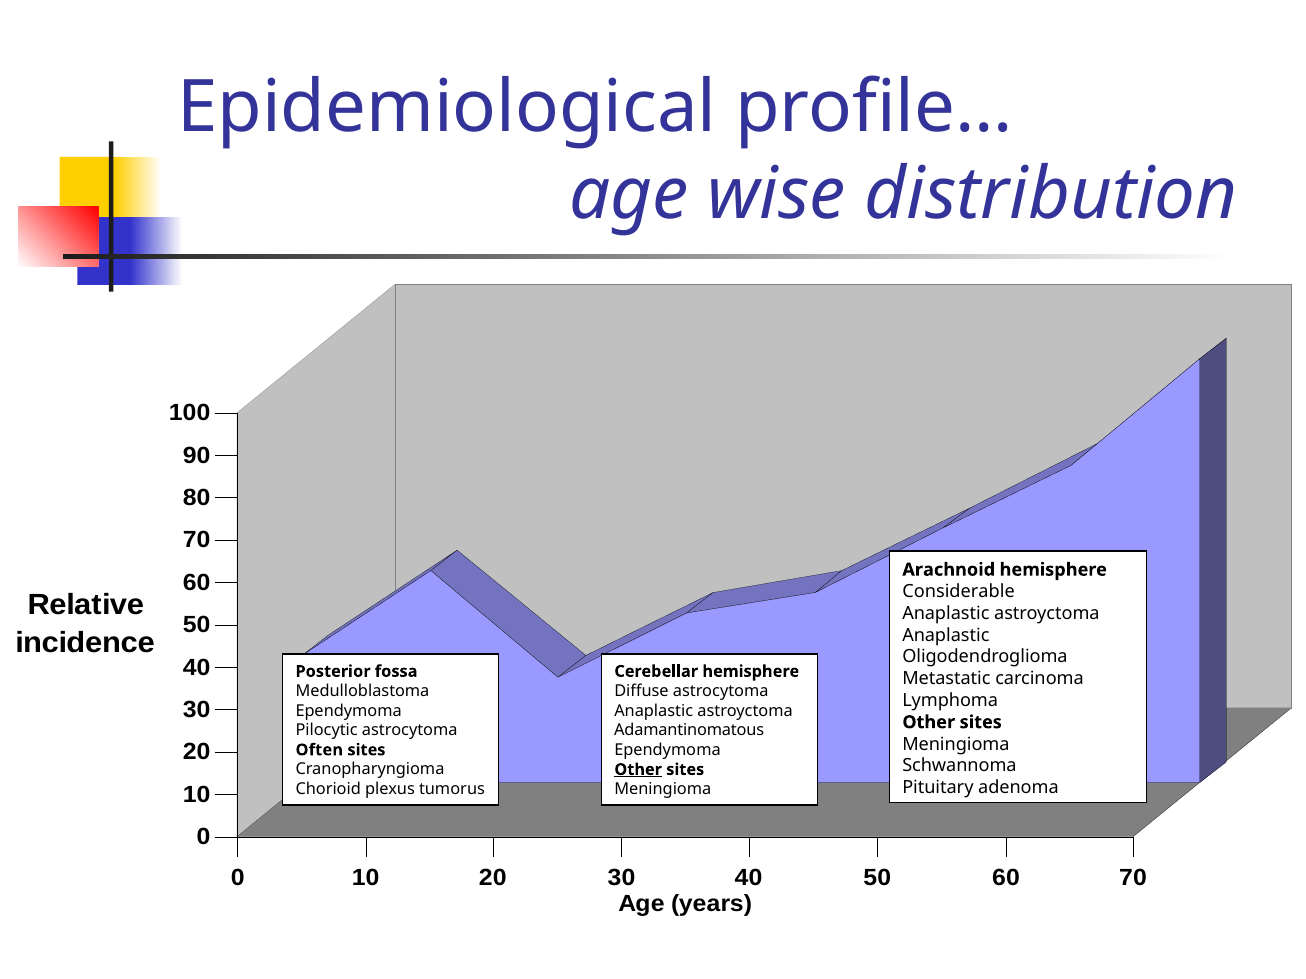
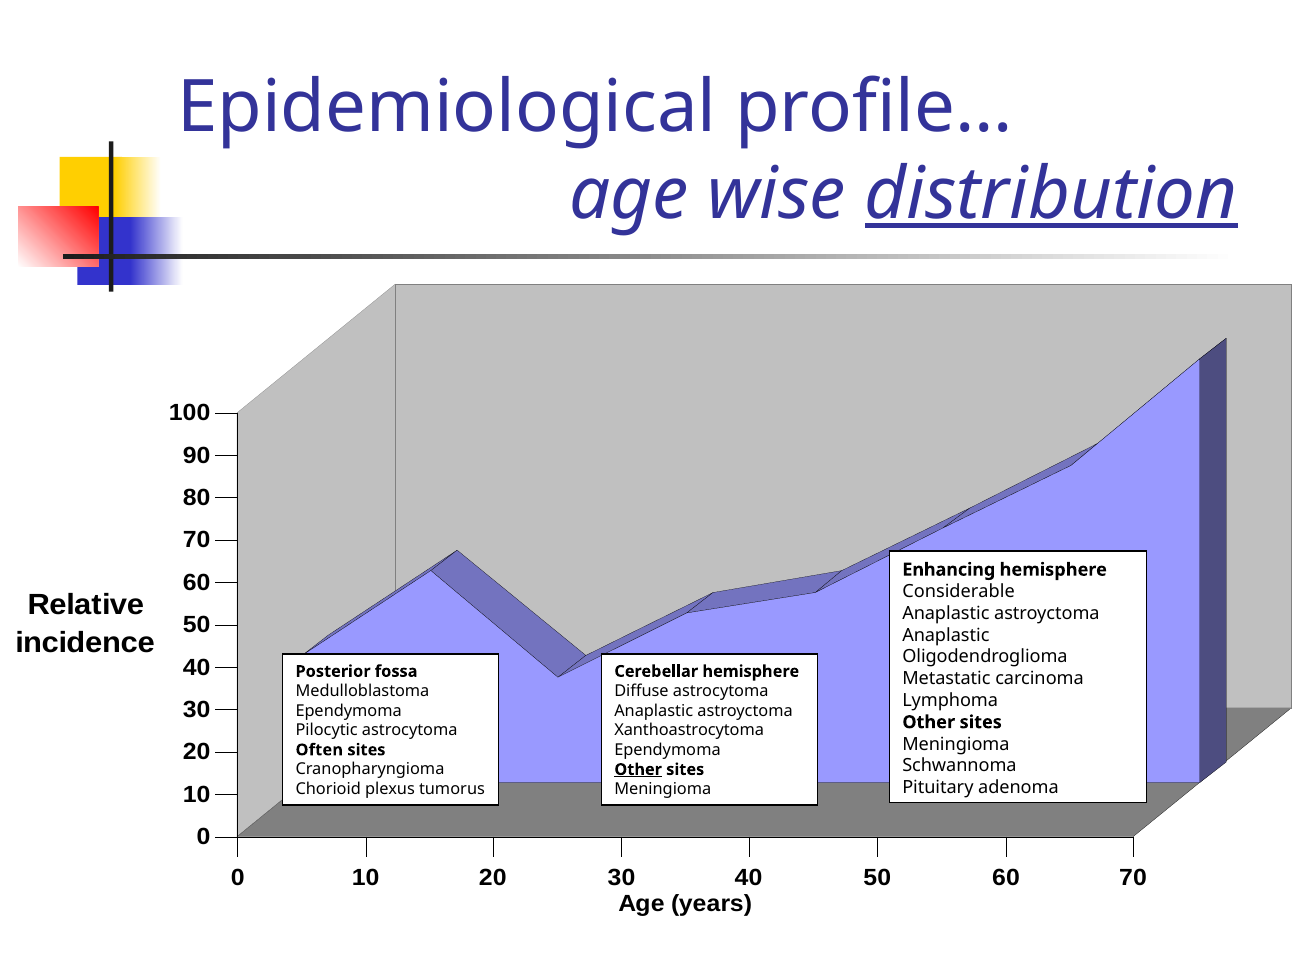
distribution underline: none -> present (1051, 194)
Arachnoid: Arachnoid -> Enhancing (949, 570)
Adamantinomatous: Adamantinomatous -> Xanthoastrocytoma (689, 731)
